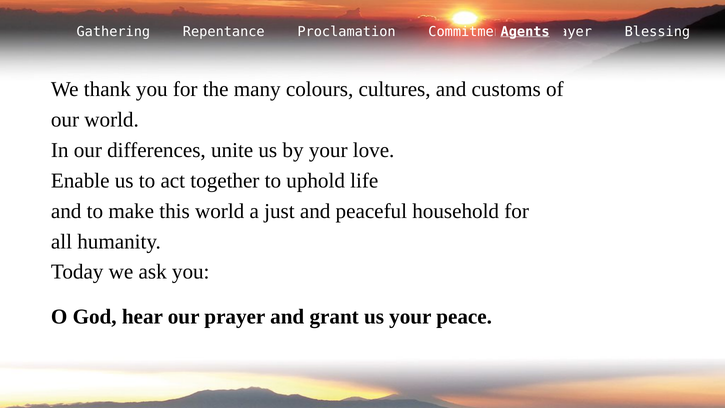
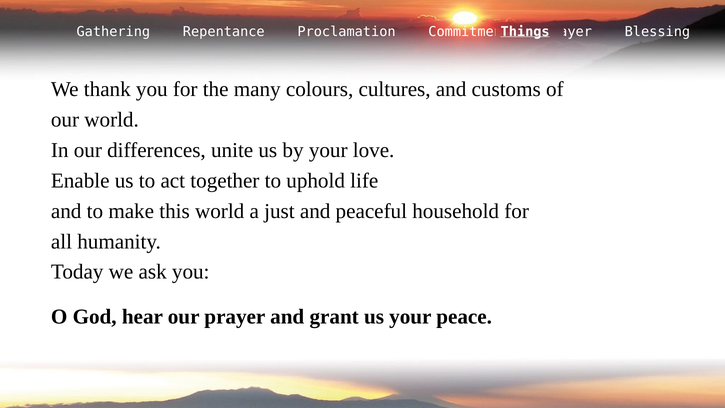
Agents: Agents -> Things (525, 32)
